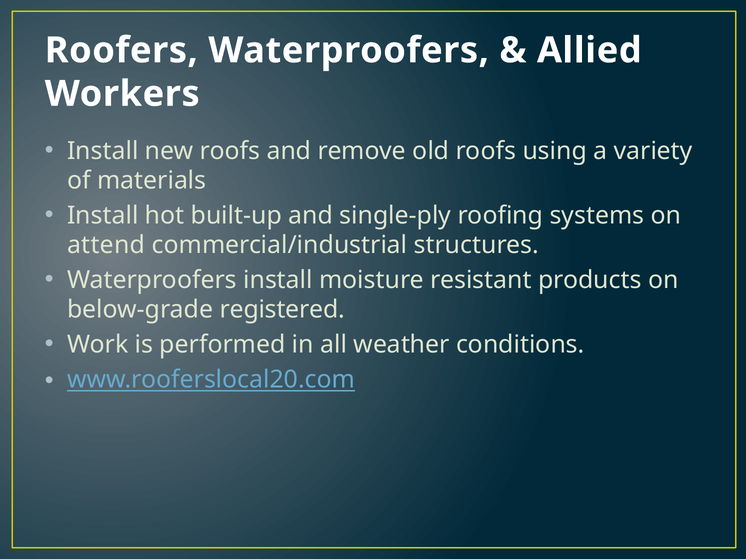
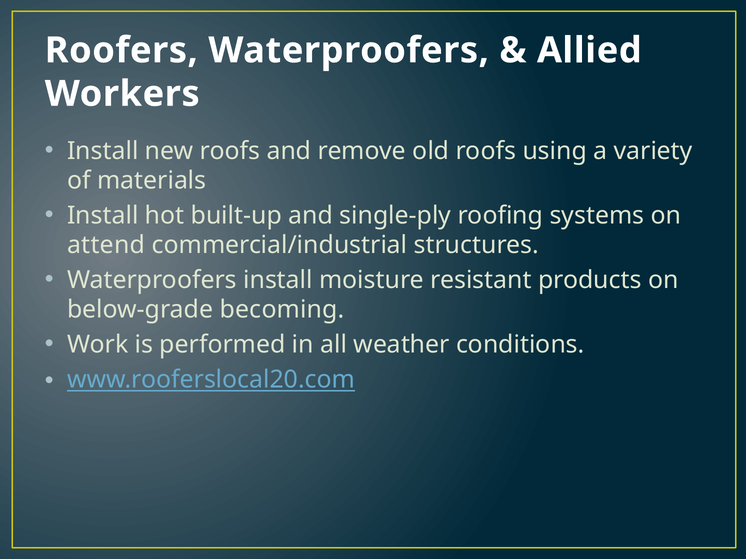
registered: registered -> becoming (282, 310)
